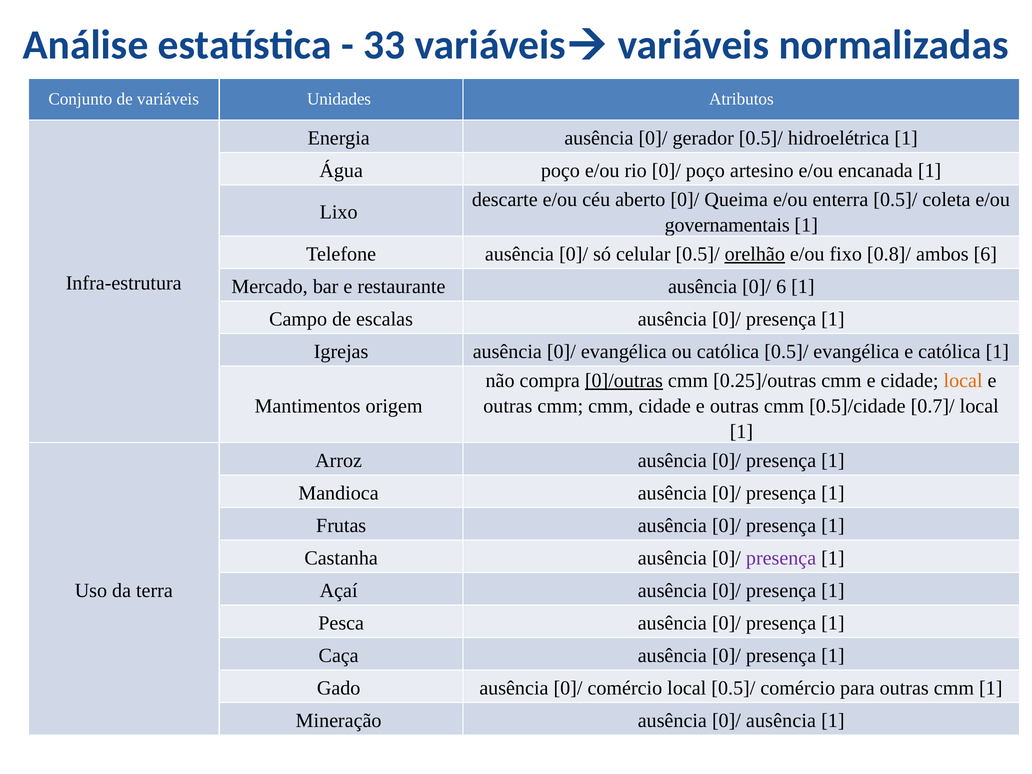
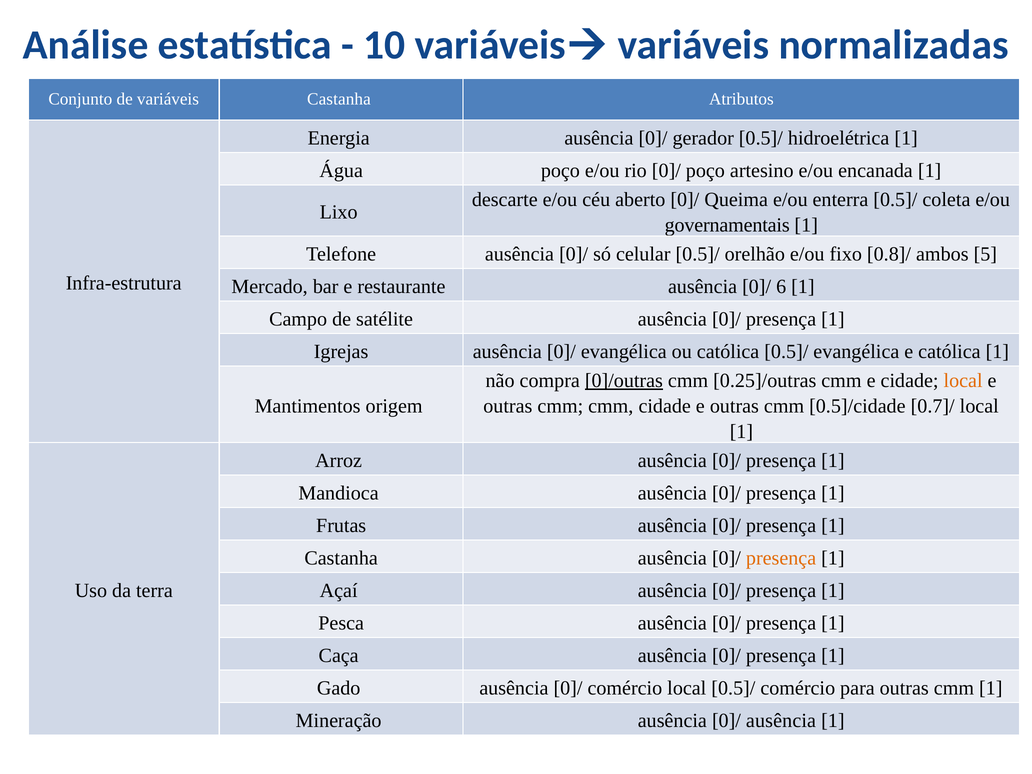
33: 33 -> 10 (384, 45)
variáveis Unidades: Unidades -> Castanha (339, 99)
orelhão underline: present -> none (755, 254)
ambos 6: 6 -> 5 (985, 254)
escalas: escalas -> satélite (384, 319)
presença colour: purple -> orange (781, 558)
